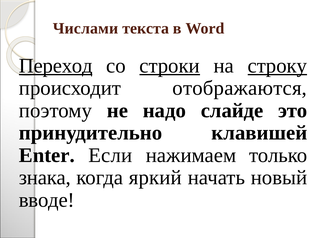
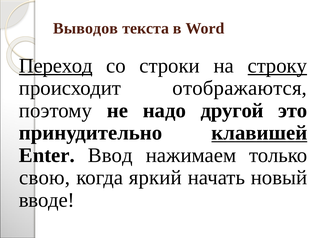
Числами: Числами -> Выводов (86, 28)
строки underline: present -> none (170, 66)
слайде: слайде -> другой (232, 111)
клавишей underline: none -> present (259, 133)
Если: Если -> Ввод (110, 156)
знака: знака -> свою (45, 178)
